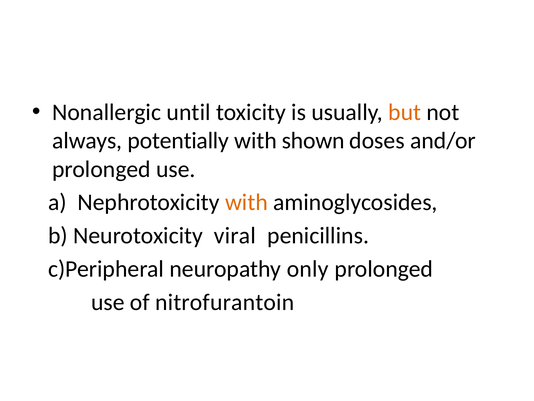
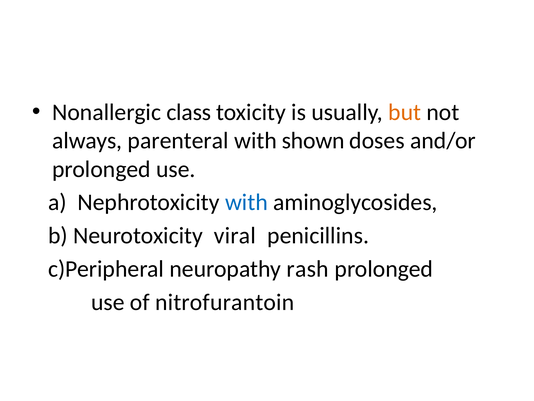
until: until -> class (189, 112)
potentially: potentially -> parenteral (178, 141)
with colour: orange -> blue (246, 202)
only: only -> rash (308, 269)
